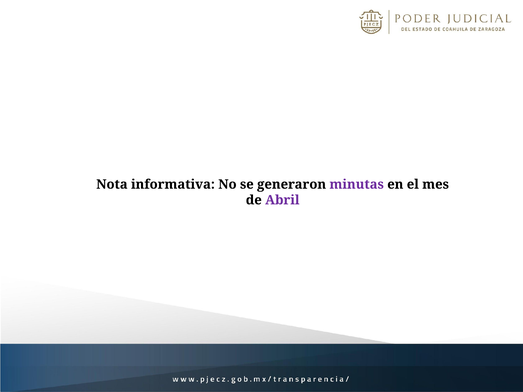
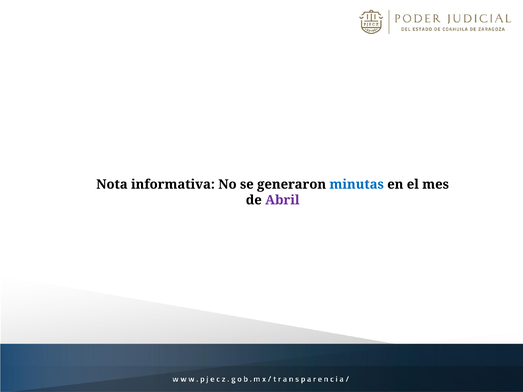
minutas colour: purple -> blue (357, 184)
